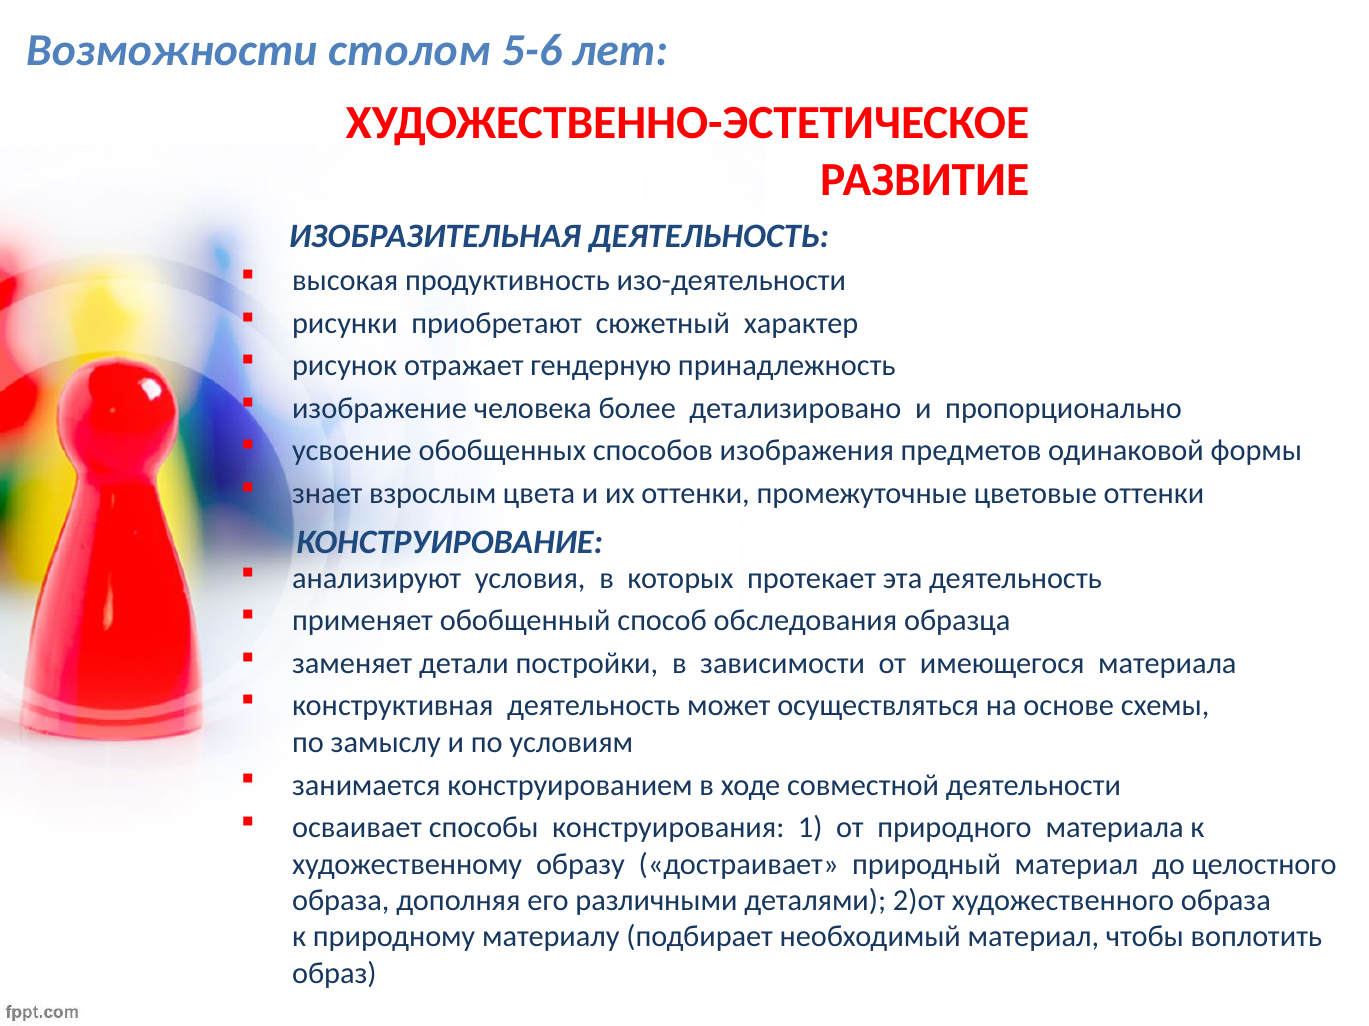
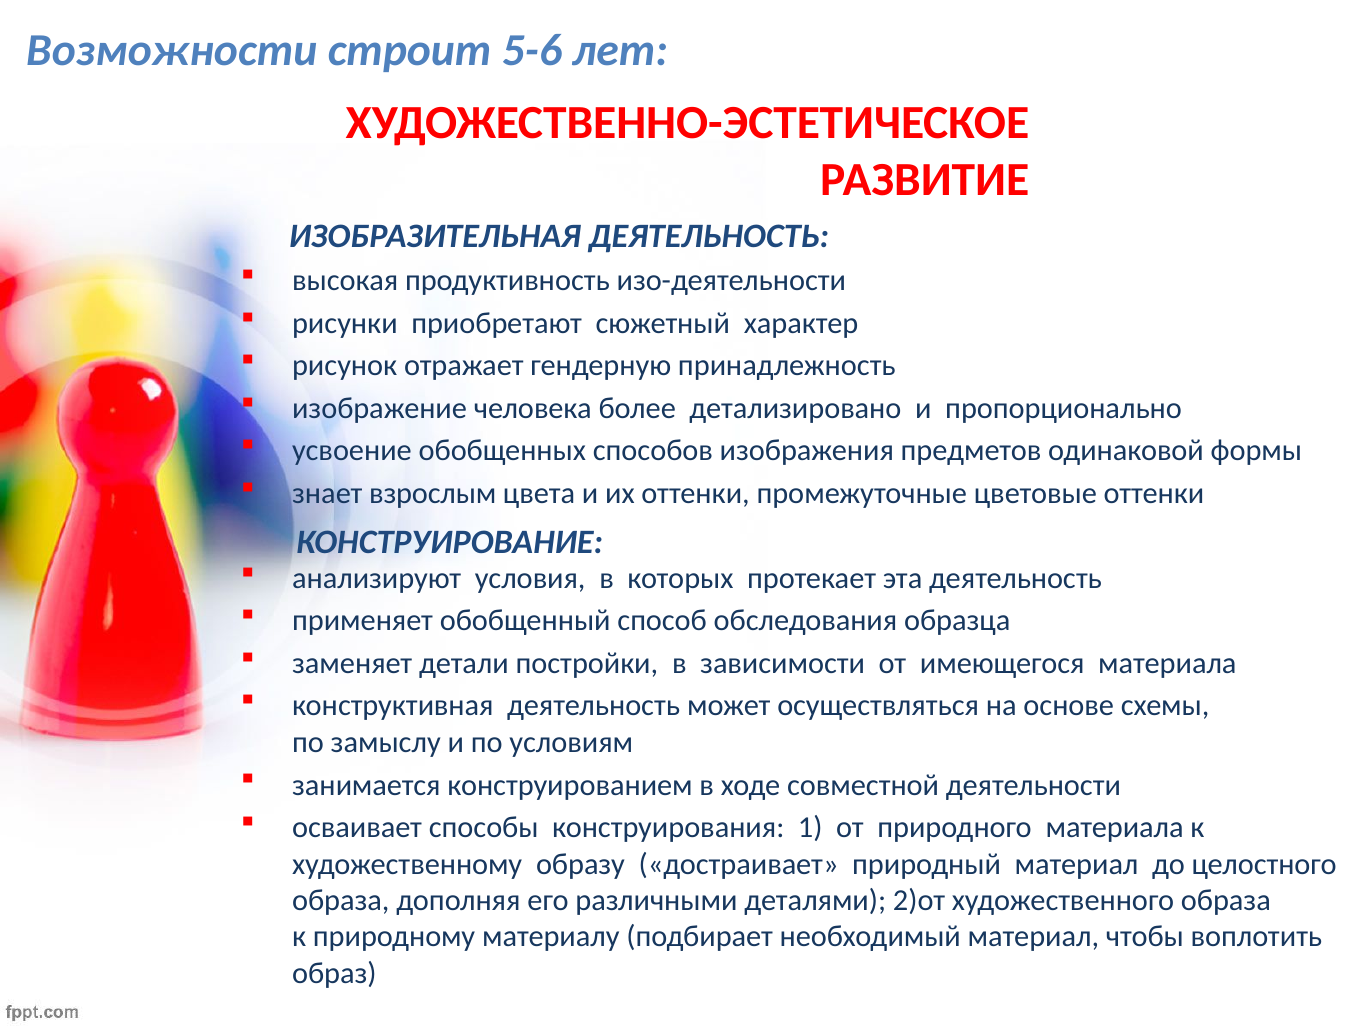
столом: столом -> строит (410, 50)
